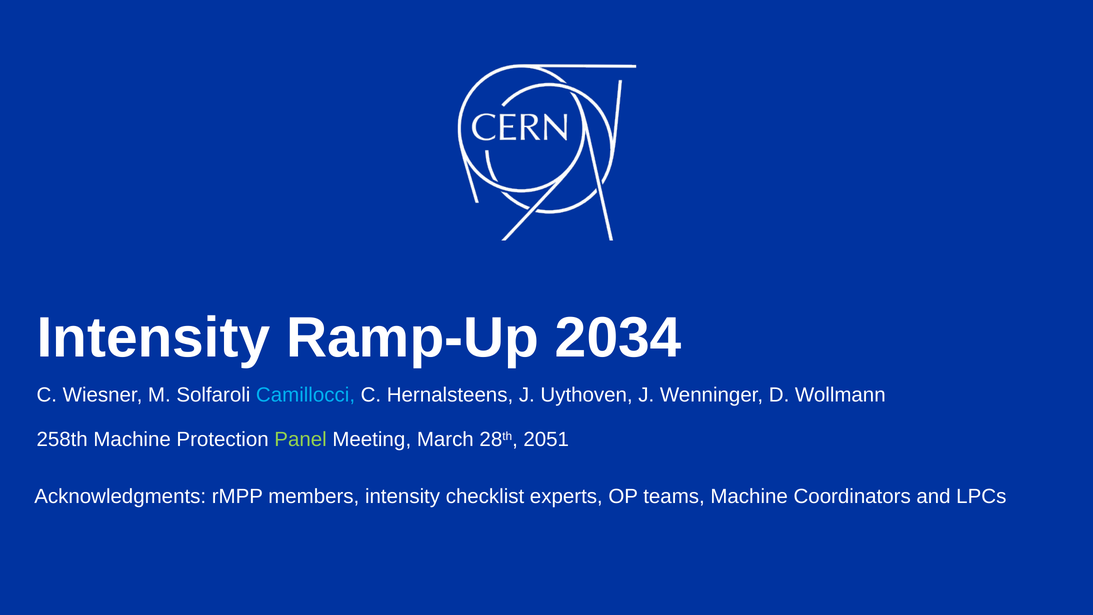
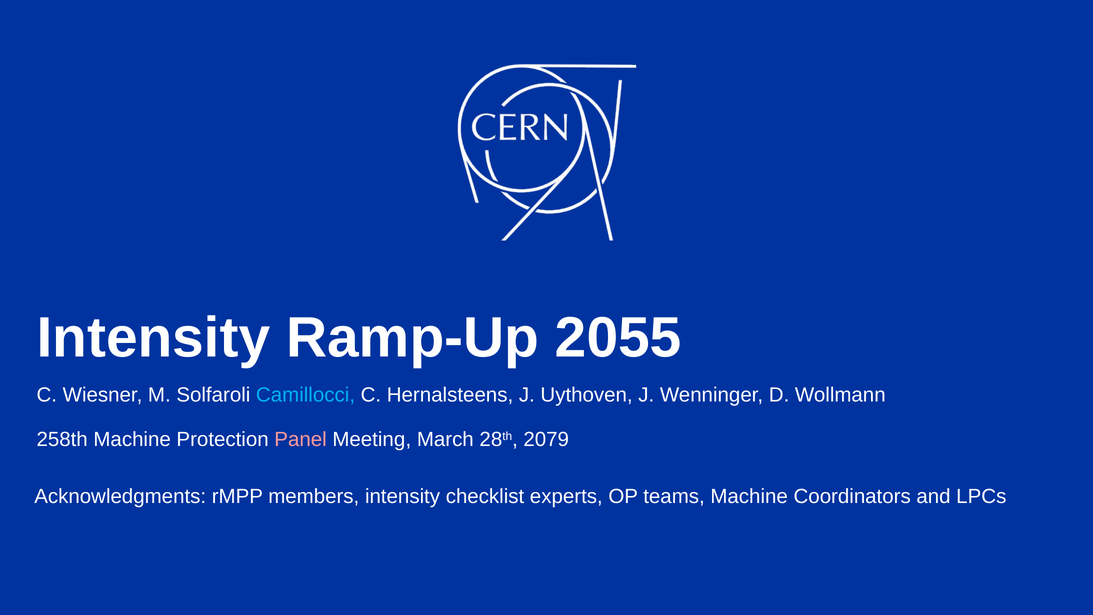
2034: 2034 -> 2055 (618, 338)
Panel colour: light green -> pink (301, 439)
2051: 2051 -> 2079 (546, 439)
